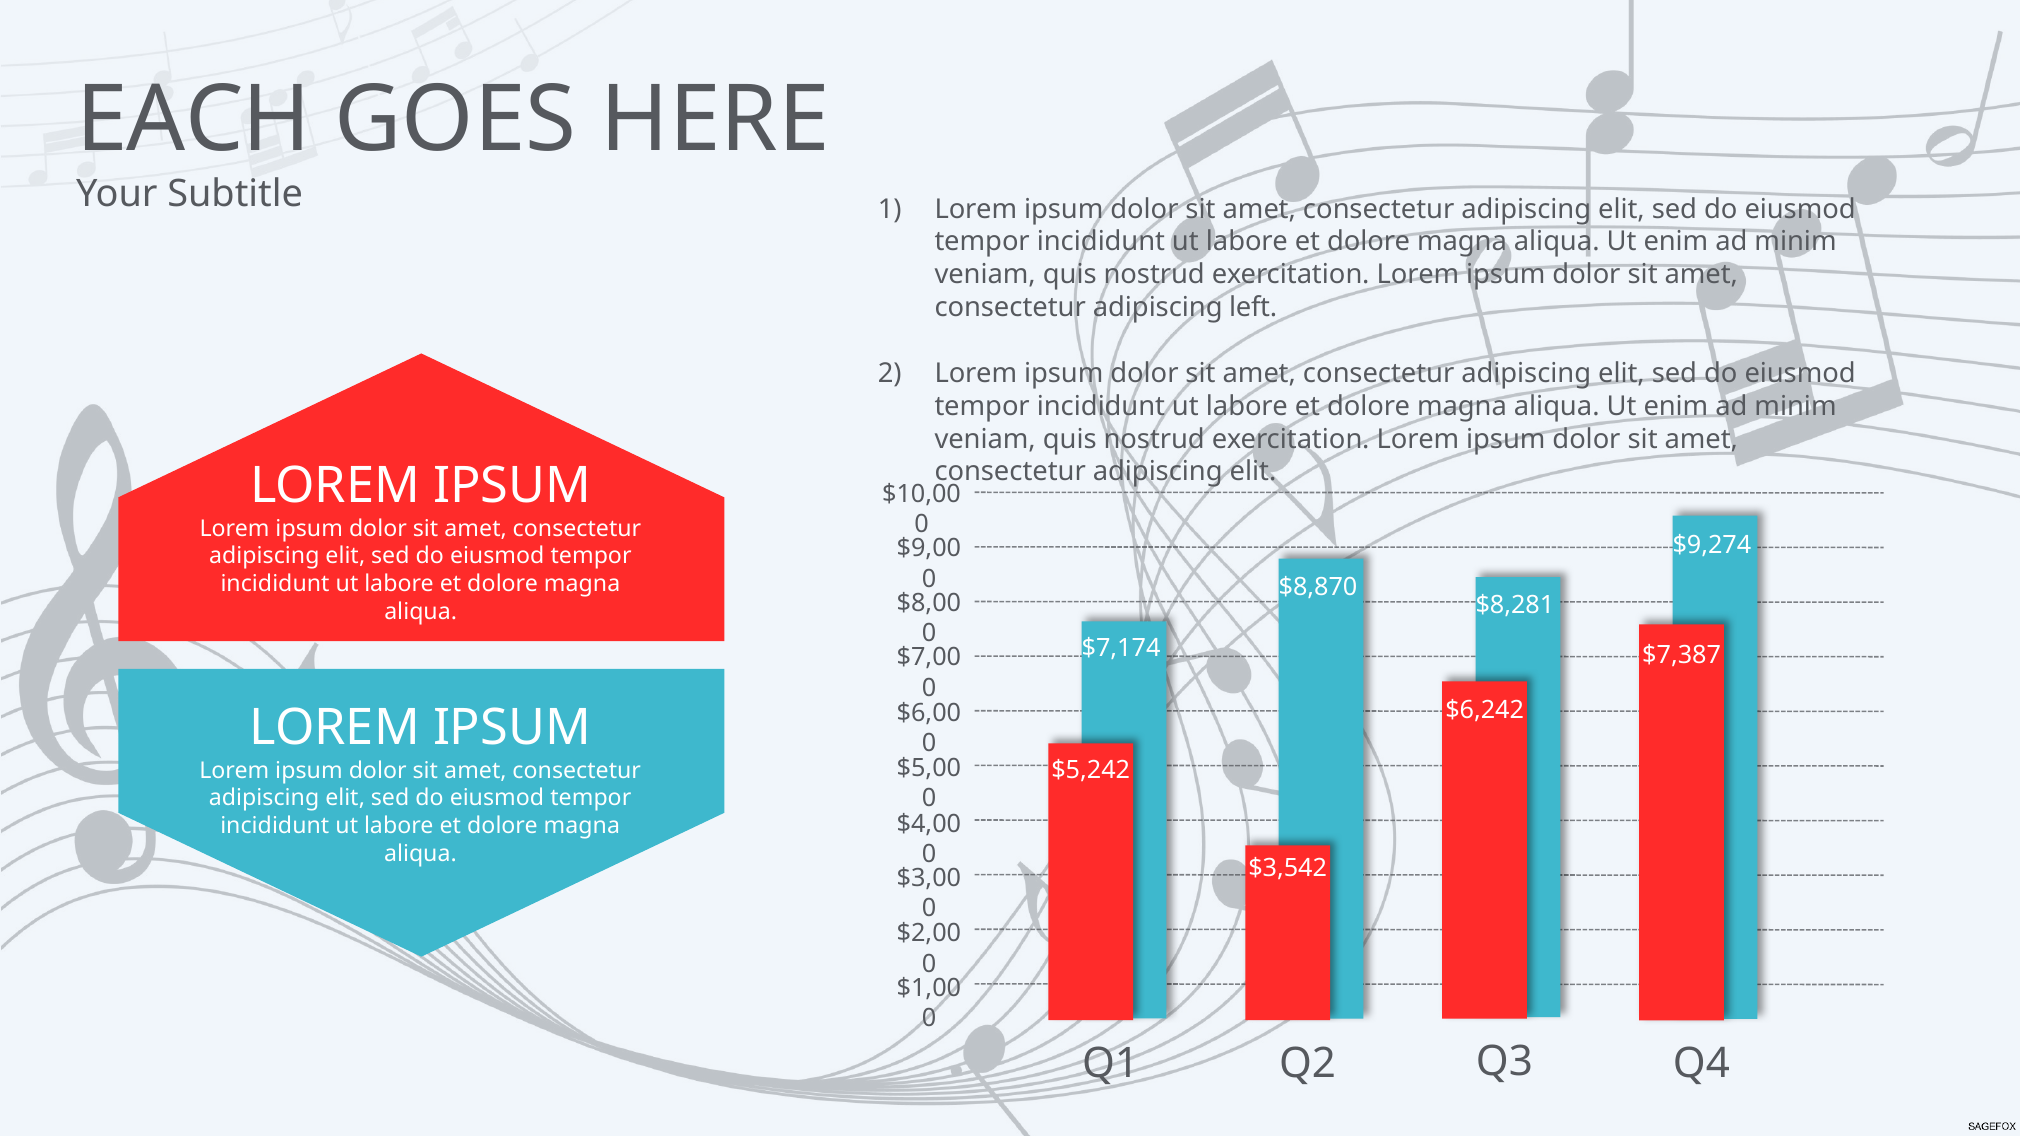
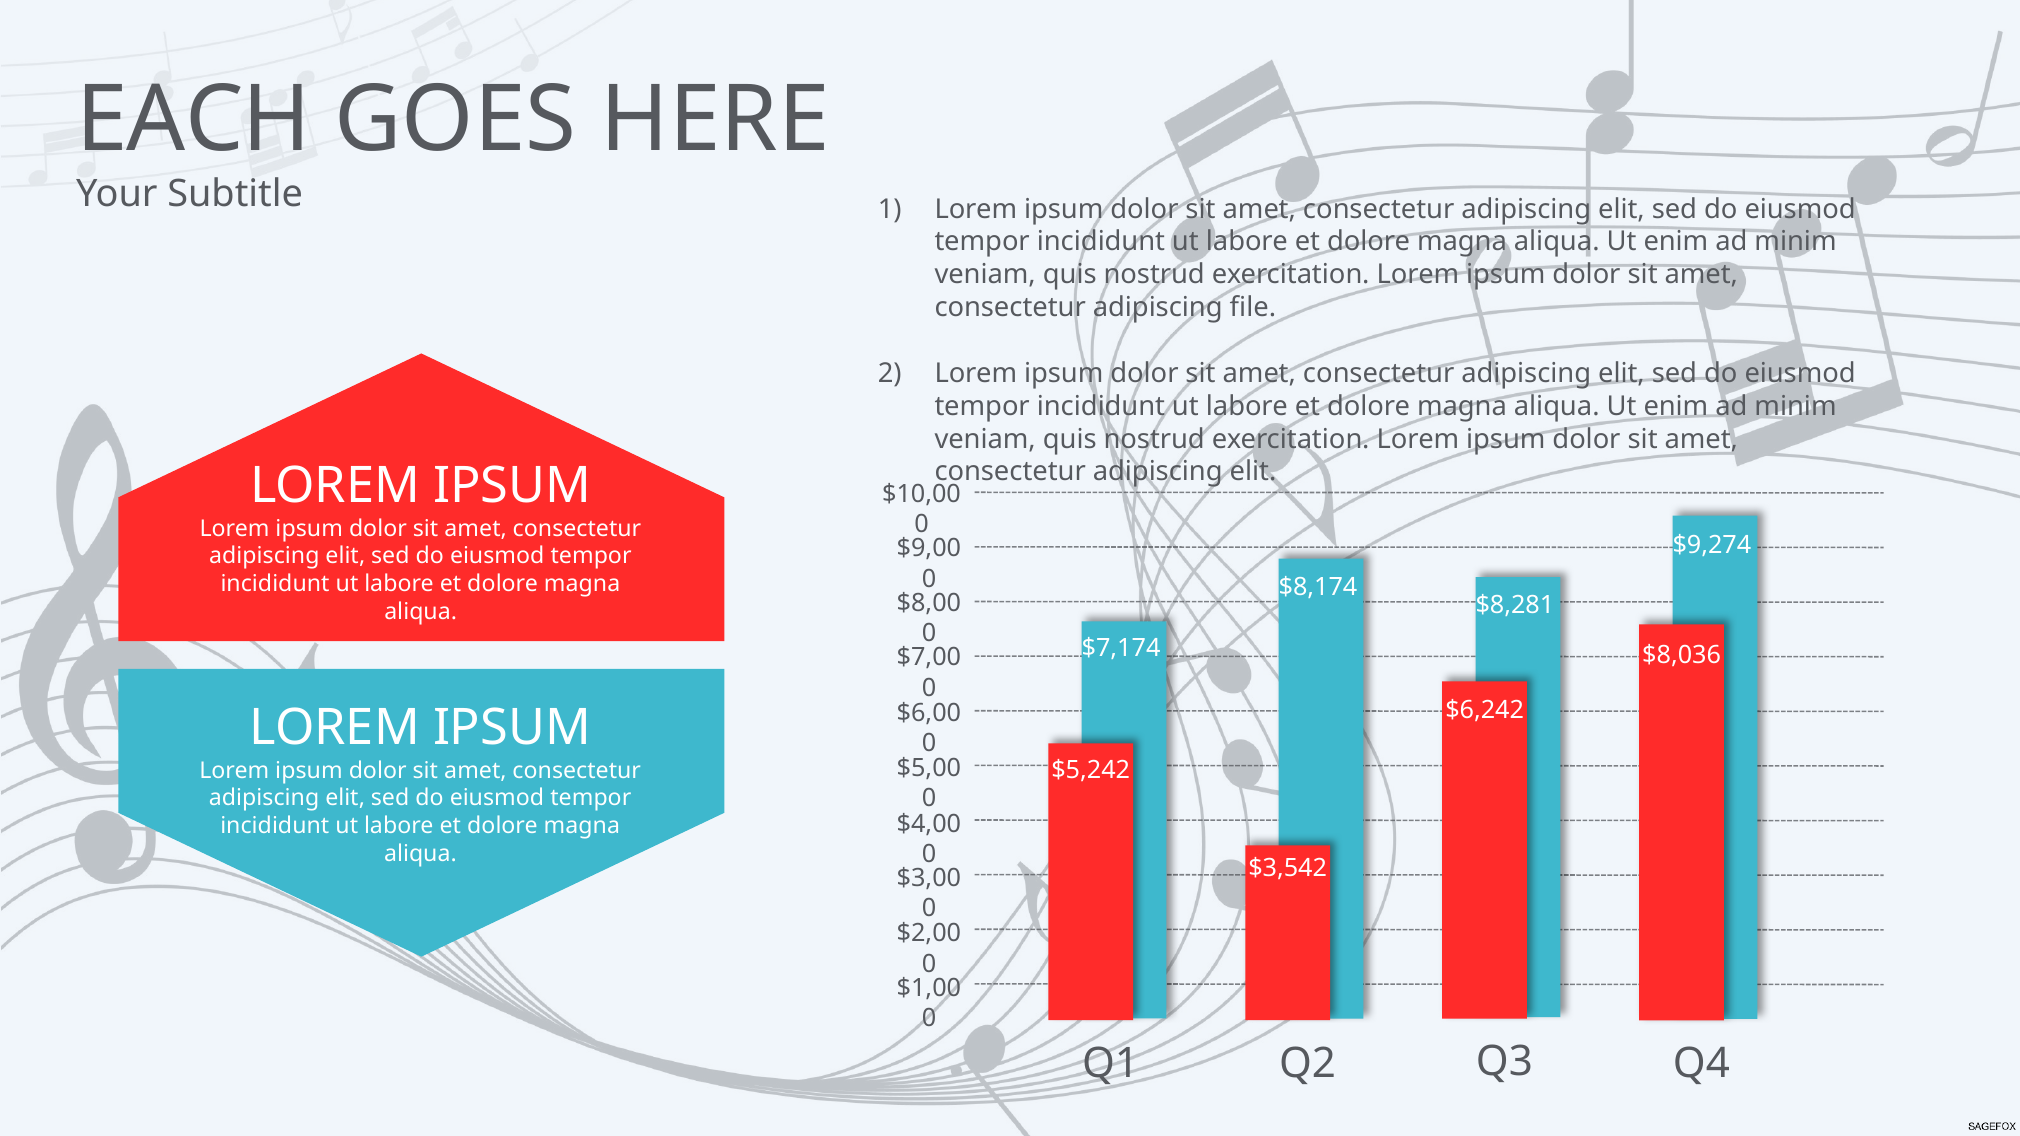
left: left -> file (1253, 308)
$8,870: $8,870 -> $8,174 (1318, 587)
$7,387: $7,387 -> $8,036 (1682, 655)
